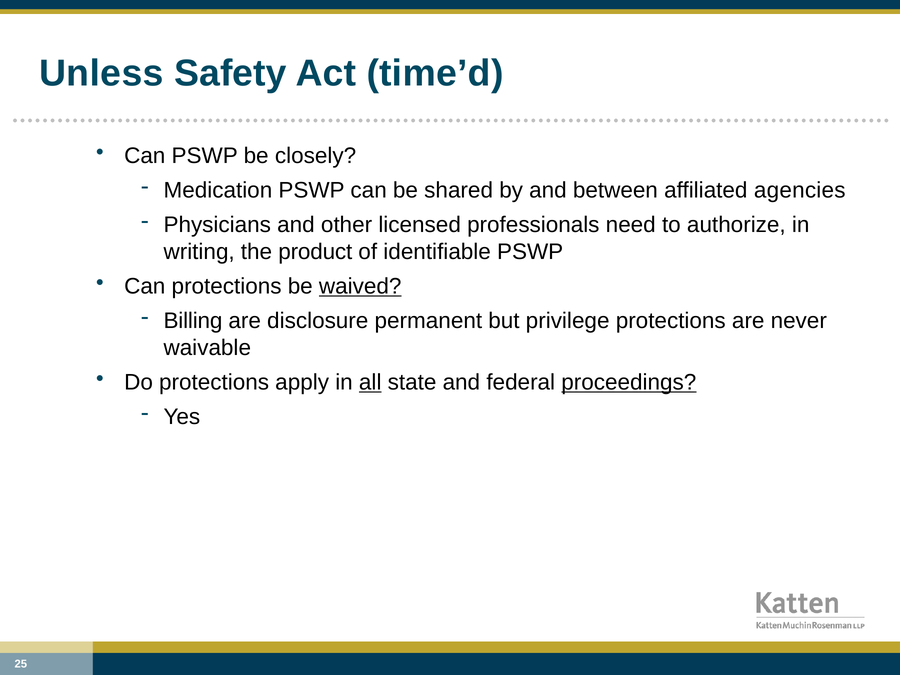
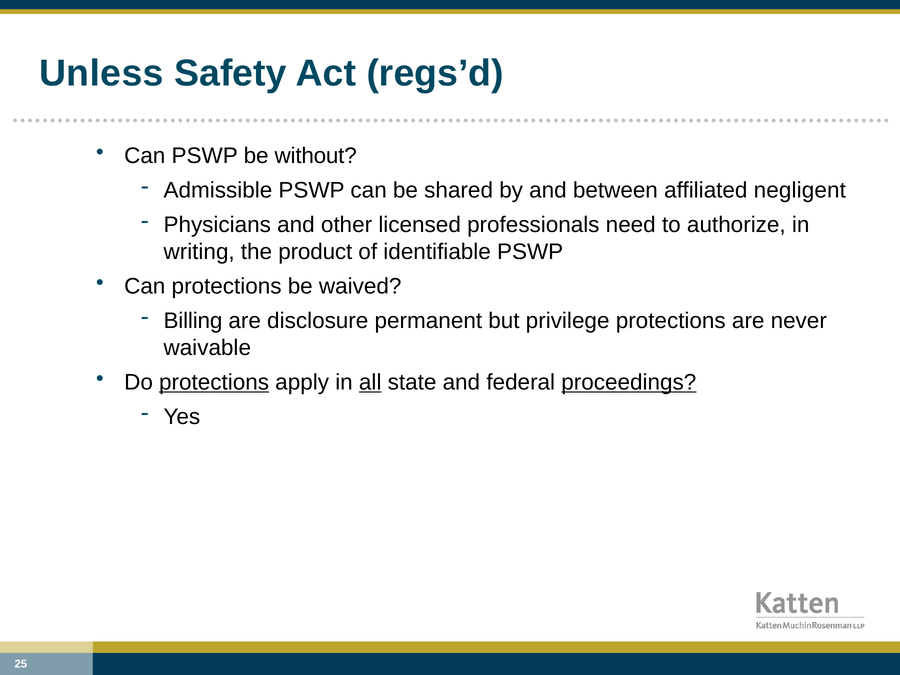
time’d: time’d -> regs’d (435, 74)
closely: closely -> without (316, 156)
Medication: Medication -> Admissible (218, 190)
agencies: agencies -> negligent (800, 190)
waived underline: present -> none (360, 286)
protections underline: none -> present (214, 382)
